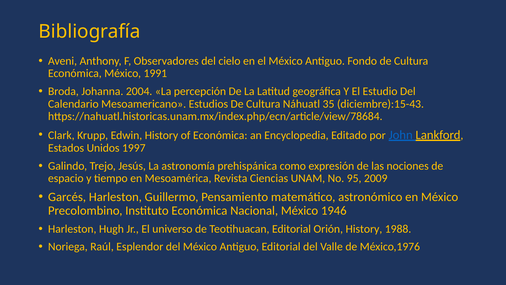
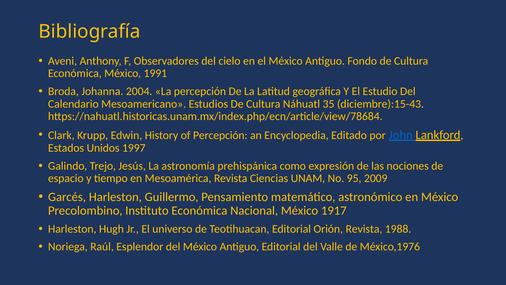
of Económica: Económica -> Percepción (220, 135)
1946: 1946 -> 1917 (334, 210)
Orión History: History -> Revista (364, 229)
